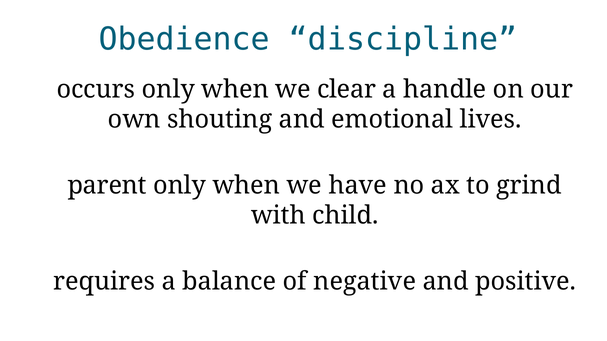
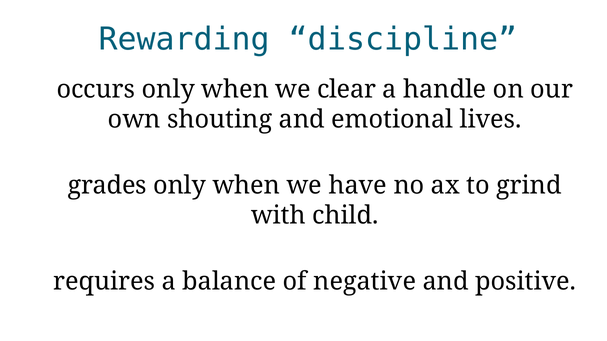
Obedience: Obedience -> Rewarding (184, 39)
parent: parent -> grades (107, 186)
